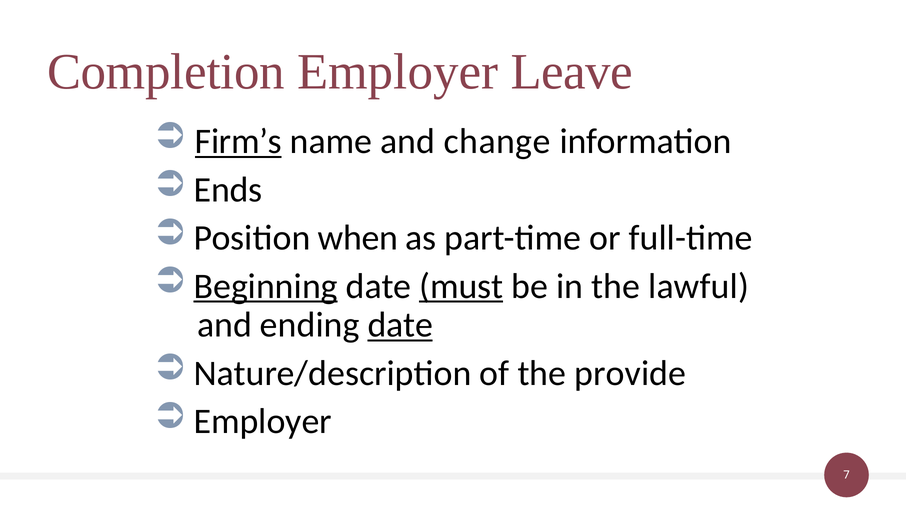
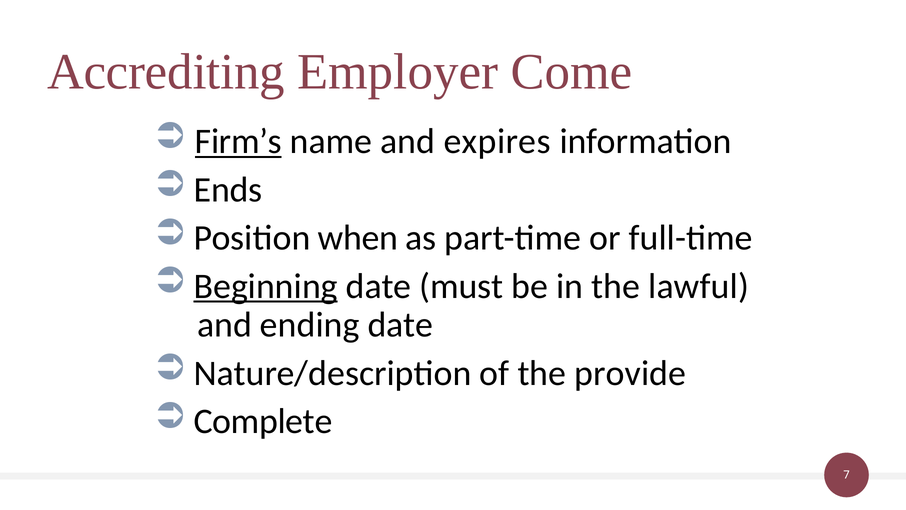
Completion: Completion -> Accrediting (166, 72)
Leave: Leave -> Come (572, 72)
change: change -> expires (497, 141)
must underline: present -> none (461, 286)
date underline: present -> none (400, 325)
Employer: Employer -> Complete (263, 421)
